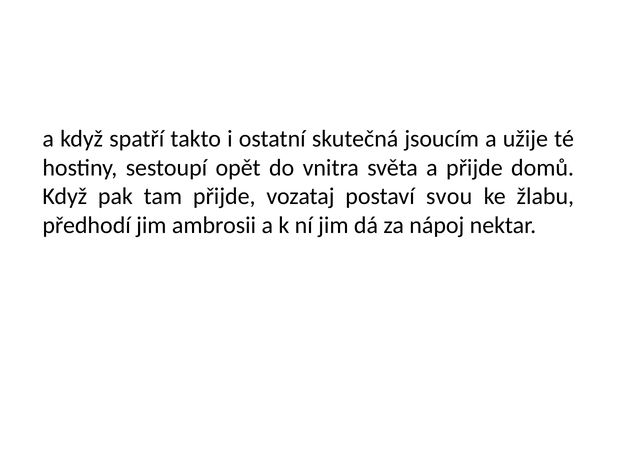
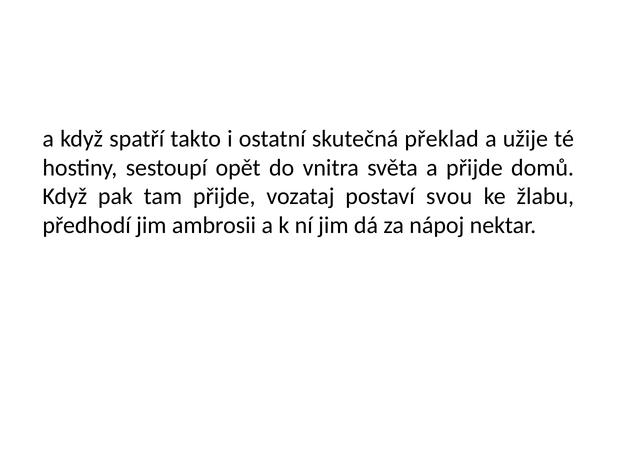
jsoucím: jsoucím -> překlad (442, 139)
